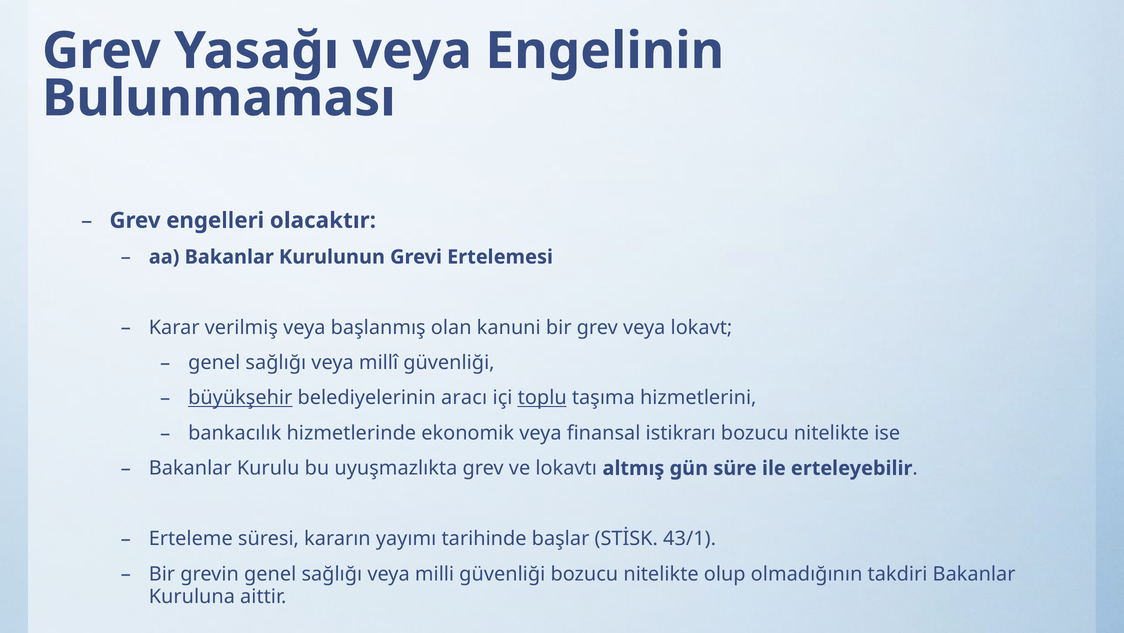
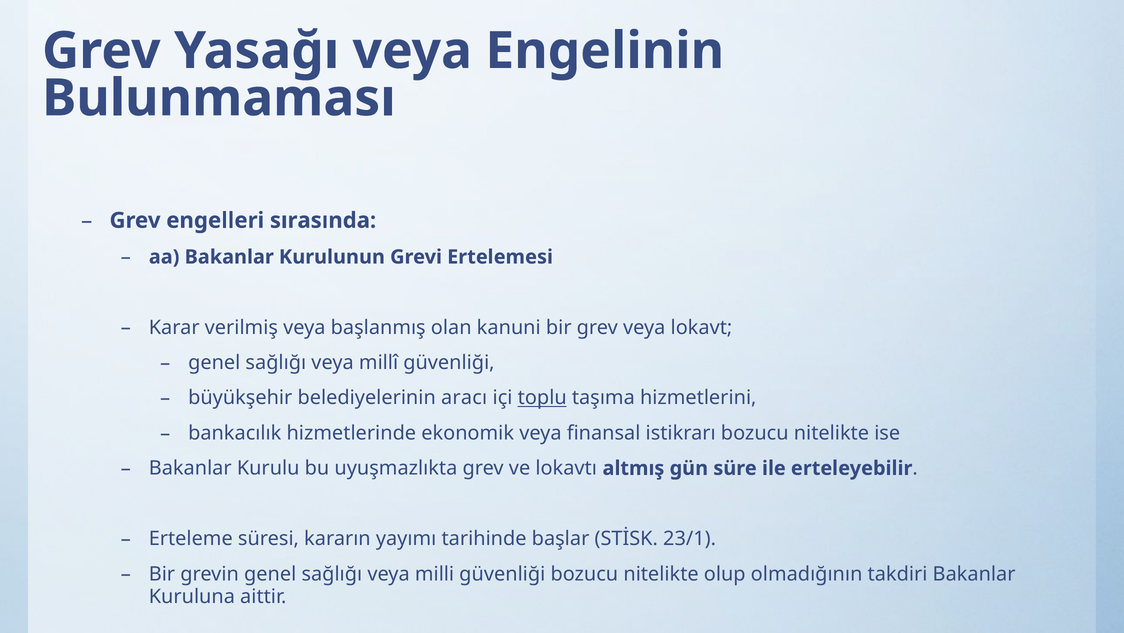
olacaktır: olacaktır -> sırasında (323, 220)
büyükşehir underline: present -> none (240, 398)
43/1: 43/1 -> 23/1 (690, 538)
